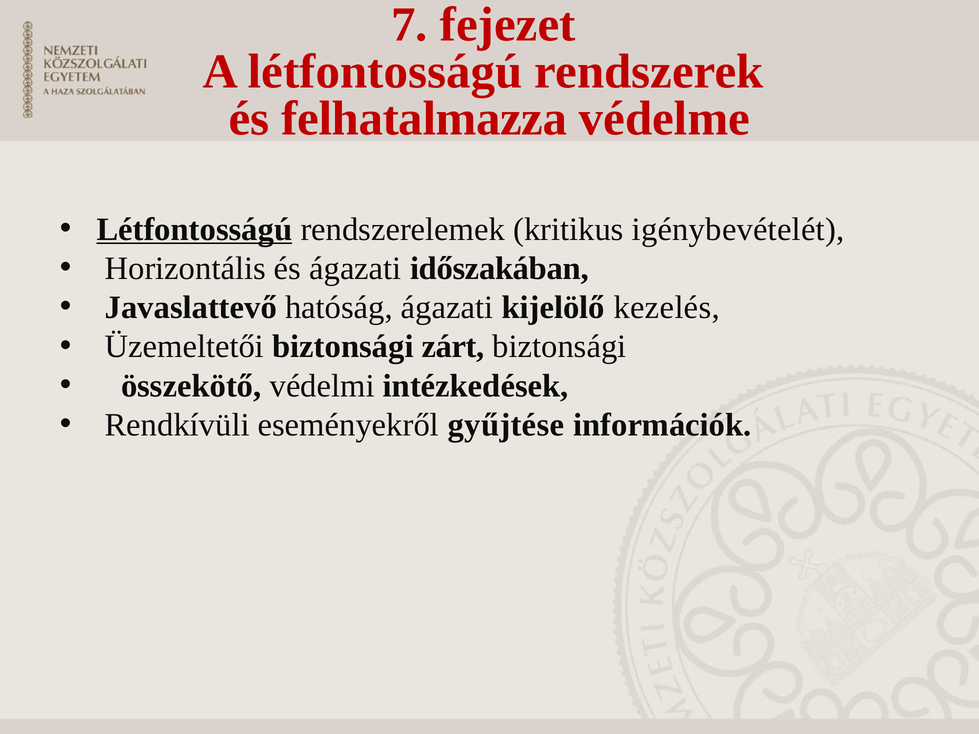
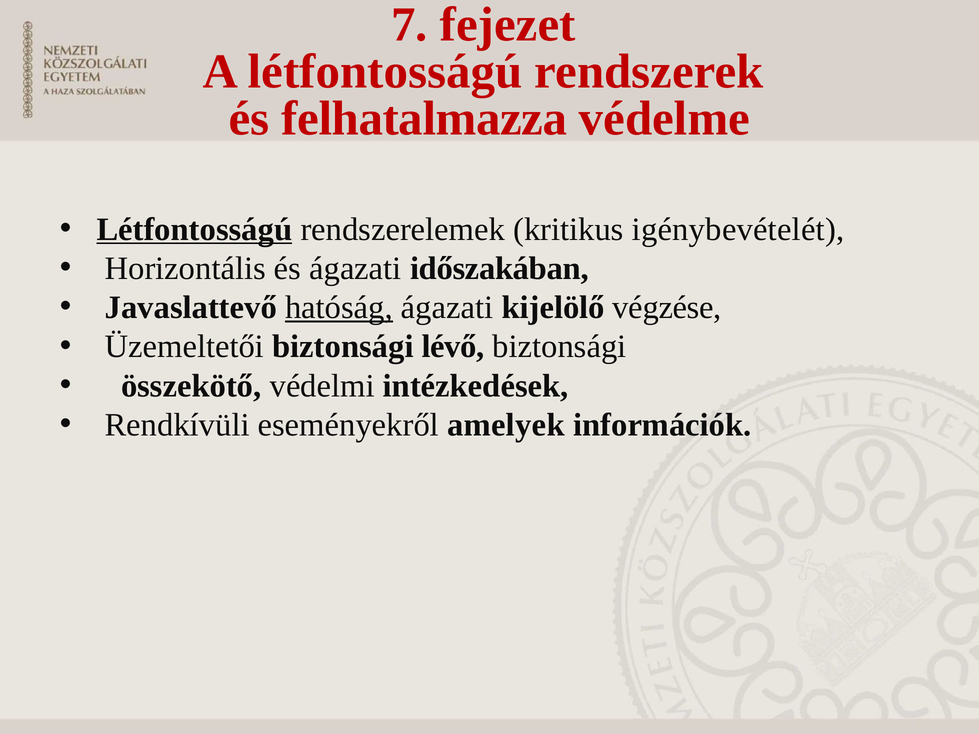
hatóság underline: none -> present (339, 308)
kezelés: kezelés -> végzése (667, 308)
zárt: zárt -> lévő (453, 347)
gyűjtése: gyűjtése -> amelyek (506, 425)
